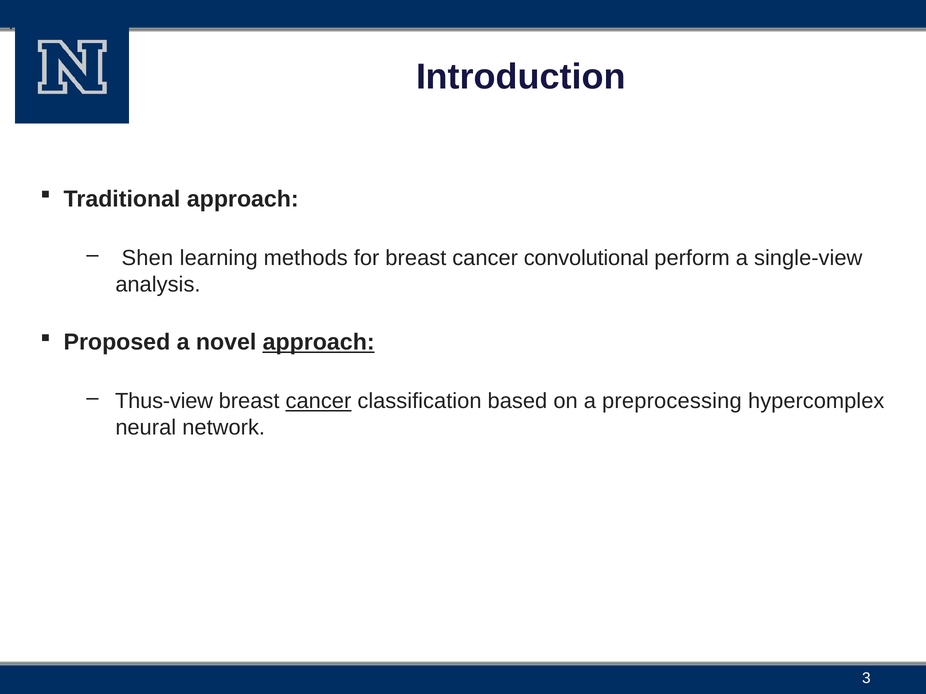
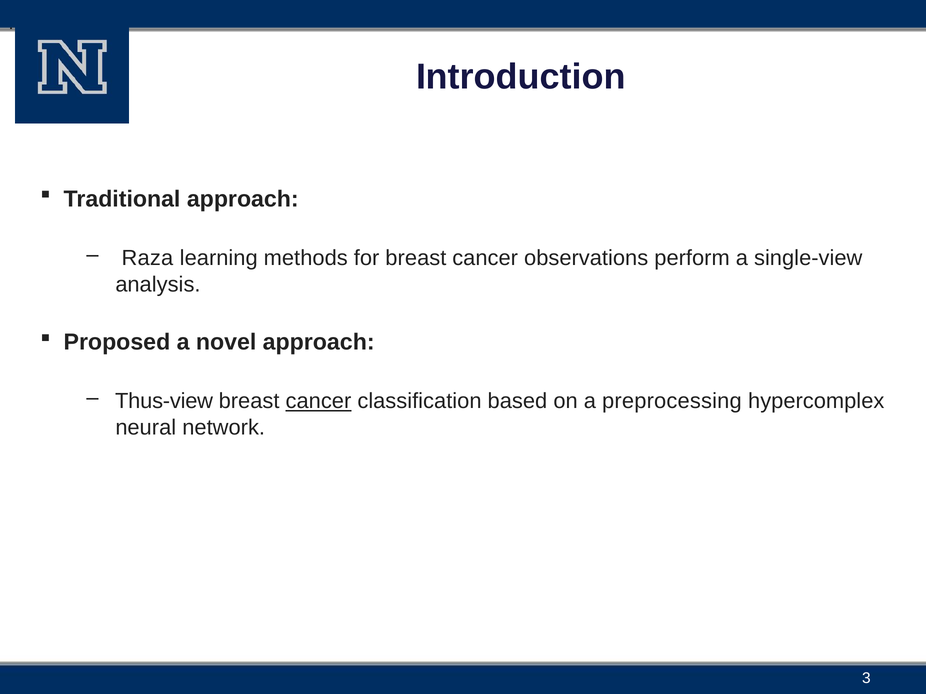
Shen: Shen -> Raza (147, 258)
convolutional: convolutional -> observations (586, 258)
approach underline: present -> none (319, 342)
